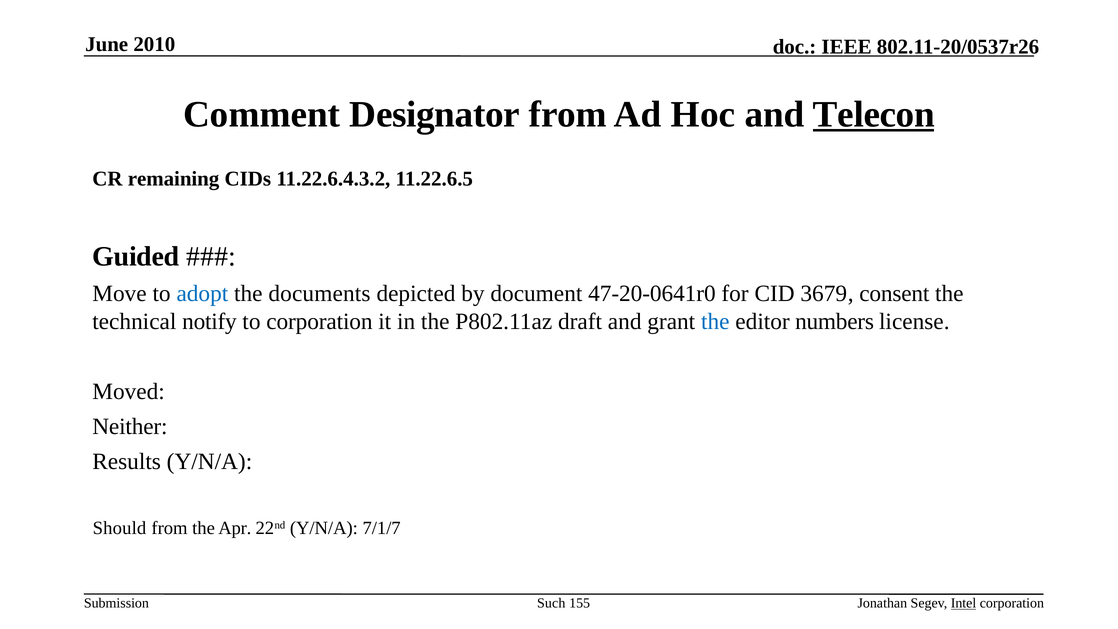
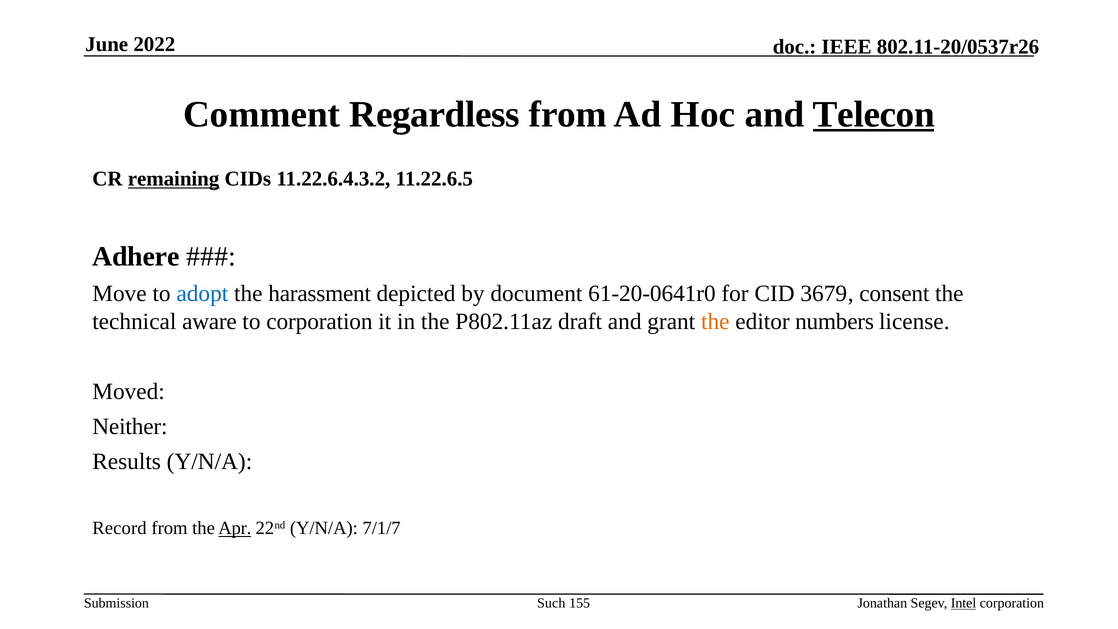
2010: 2010 -> 2022 (154, 44)
Designator: Designator -> Regardless (435, 114)
remaining underline: none -> present (174, 179)
Guided: Guided -> Adhere (136, 256)
documents: documents -> harassment (320, 294)
47-20-0641r0: 47-20-0641r0 -> 61-20-0641r0 (652, 294)
notify: notify -> aware (209, 322)
the colour: blue -> orange (715, 322)
Should: Should -> Record (119, 528)
Apr underline: none -> present (235, 528)
